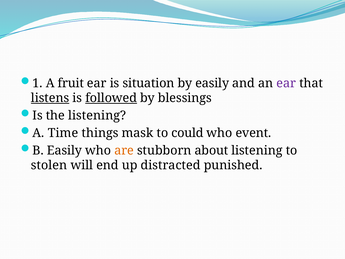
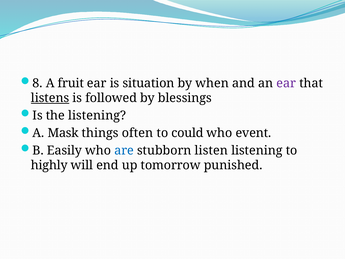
1: 1 -> 8 (38, 83)
by easily: easily -> when (212, 83)
followed underline: present -> none (111, 98)
Time: Time -> Mask (63, 133)
mask: mask -> often (137, 133)
are colour: orange -> blue (124, 150)
about: about -> listen (211, 150)
stolen: stolen -> highly (49, 165)
distracted: distracted -> tomorrow (171, 165)
